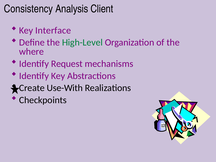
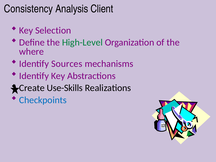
Interface: Interface -> Selection (53, 30)
Request: Request -> Sources (67, 64)
Use-With: Use-With -> Use-Skills (65, 88)
Checkpoints colour: black -> blue (43, 100)
